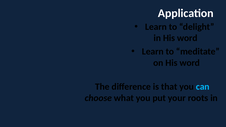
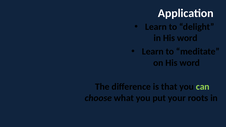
can colour: light blue -> light green (203, 87)
